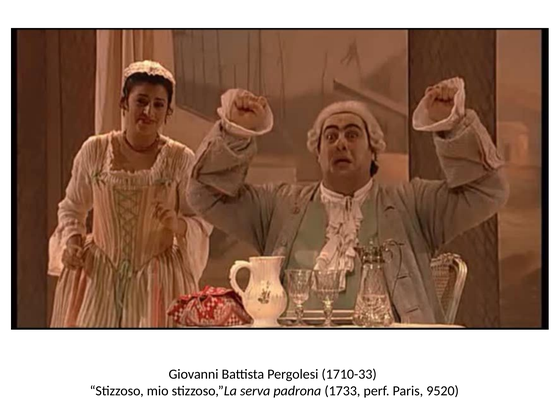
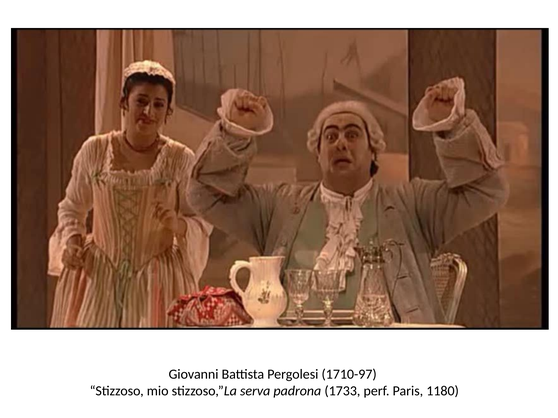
1710-33: 1710-33 -> 1710-97 (349, 375)
9520: 9520 -> 1180 (443, 392)
